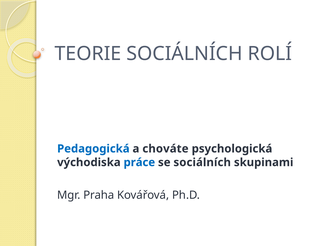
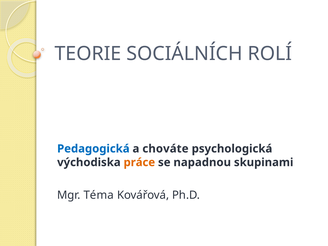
práce colour: blue -> orange (139, 162)
se sociálních: sociálních -> napadnou (202, 162)
Praha: Praha -> Téma (99, 195)
